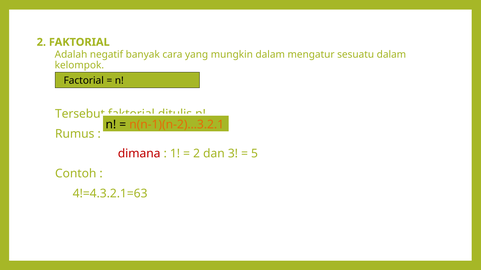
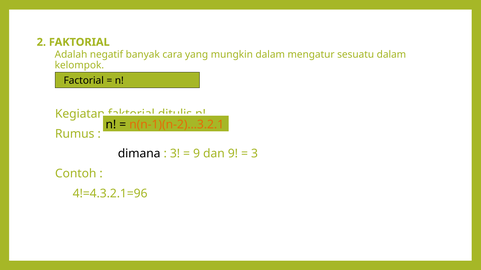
Tersebut: Tersebut -> Kegiatan (80, 114)
dimana colour: red -> black (139, 154)
1: 1 -> 3 (175, 154)
2: 2 -> 9 (197, 154)
dan 3: 3 -> 9 (233, 154)
5: 5 -> 3 (255, 154)
4!=4.3.2.1=63: 4!=4.3.2.1=63 -> 4!=4.3.2.1=96 (110, 194)
